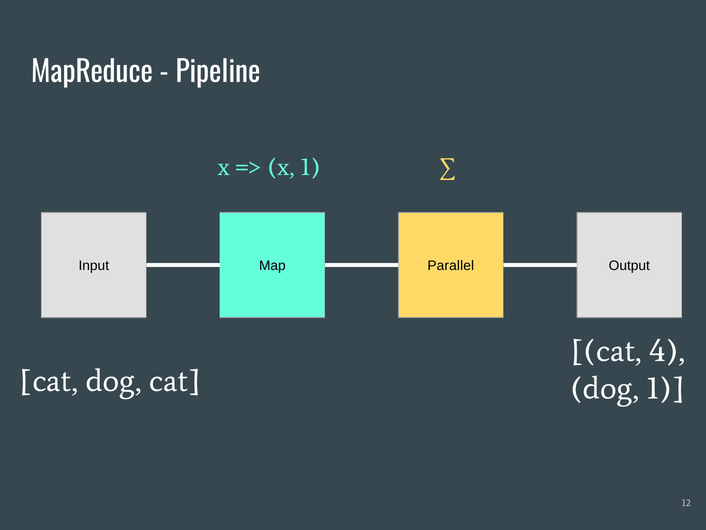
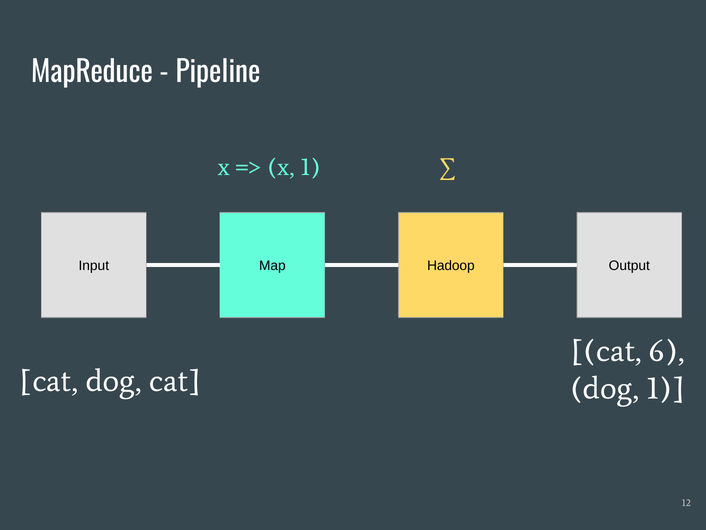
Parallel: Parallel -> Hadoop (451, 266)
4: 4 -> 6 (667, 350)
